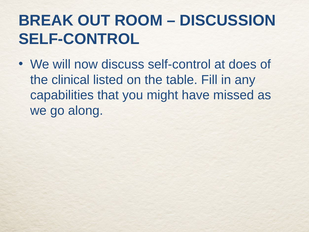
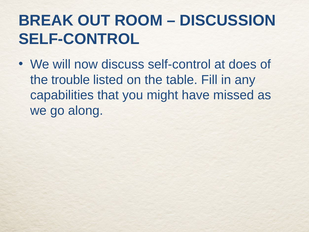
clinical: clinical -> trouble (71, 80)
